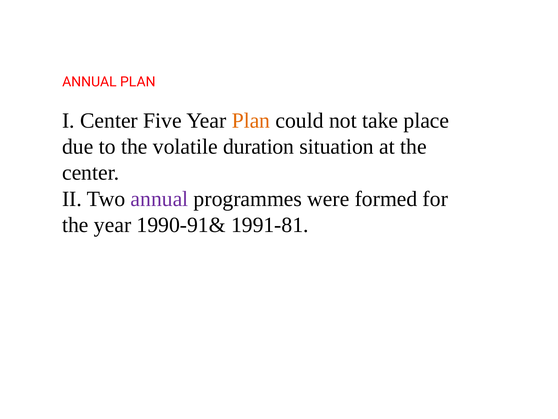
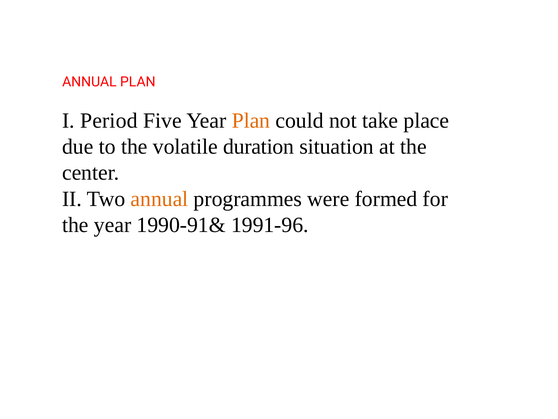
I Center: Center -> Period (109, 120)
annual colour: purple -> orange (159, 199)
1991-81: 1991-81 -> 1991-96 (270, 225)
